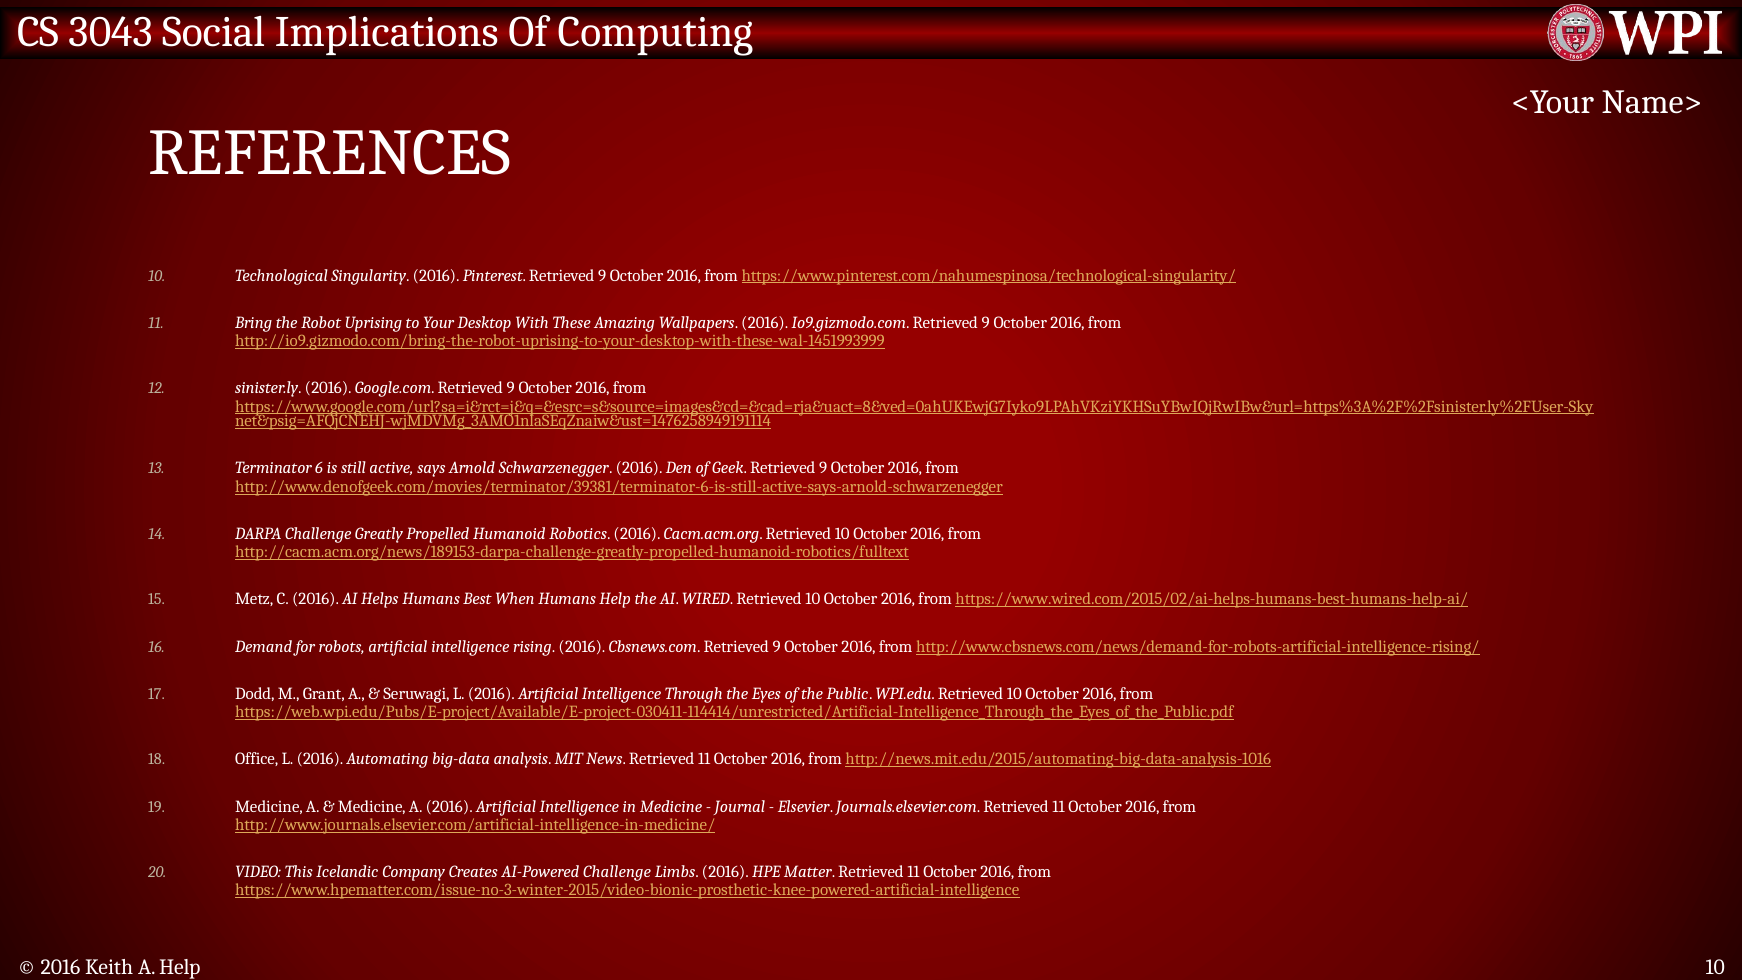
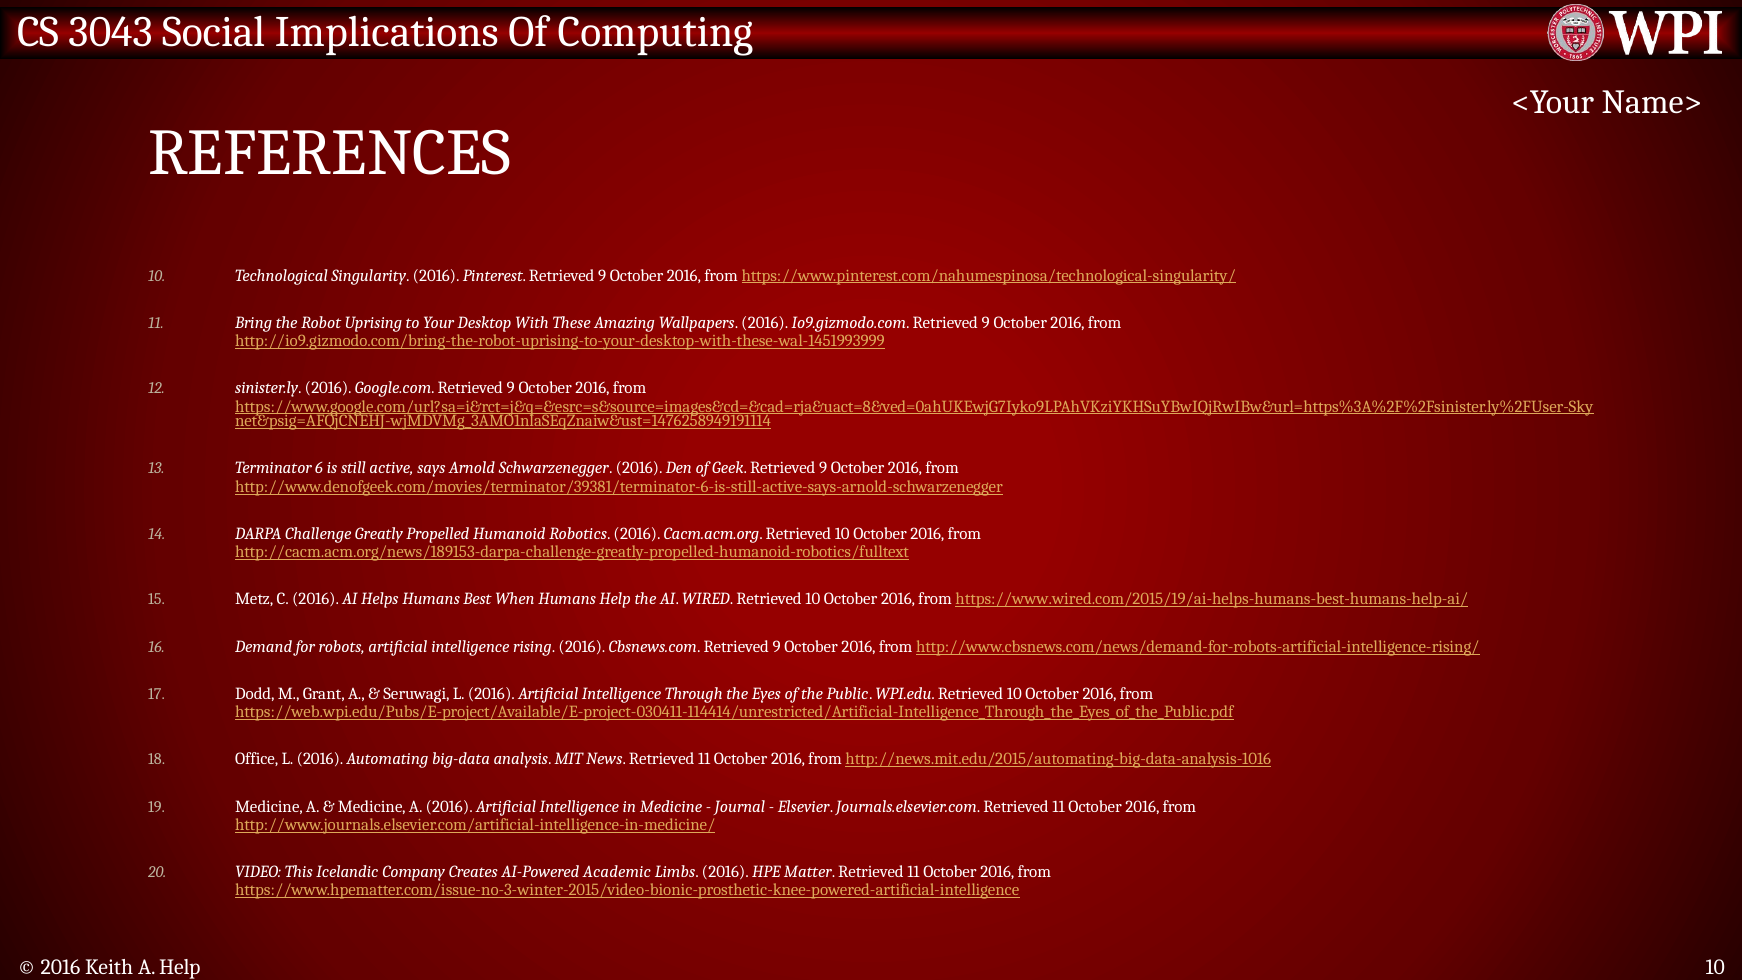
https://www.wired.com/2015/02/ai-helps-humans-best-humans-help-ai/: https://www.wired.com/2015/02/ai-helps-humans-best-humans-help-ai/ -> https://www.wired.com/2015/19/ai-helps-humans-best-humans-help-ai/ (1212, 599)
AI-Powered Challenge: Challenge -> Academic (617, 872)
